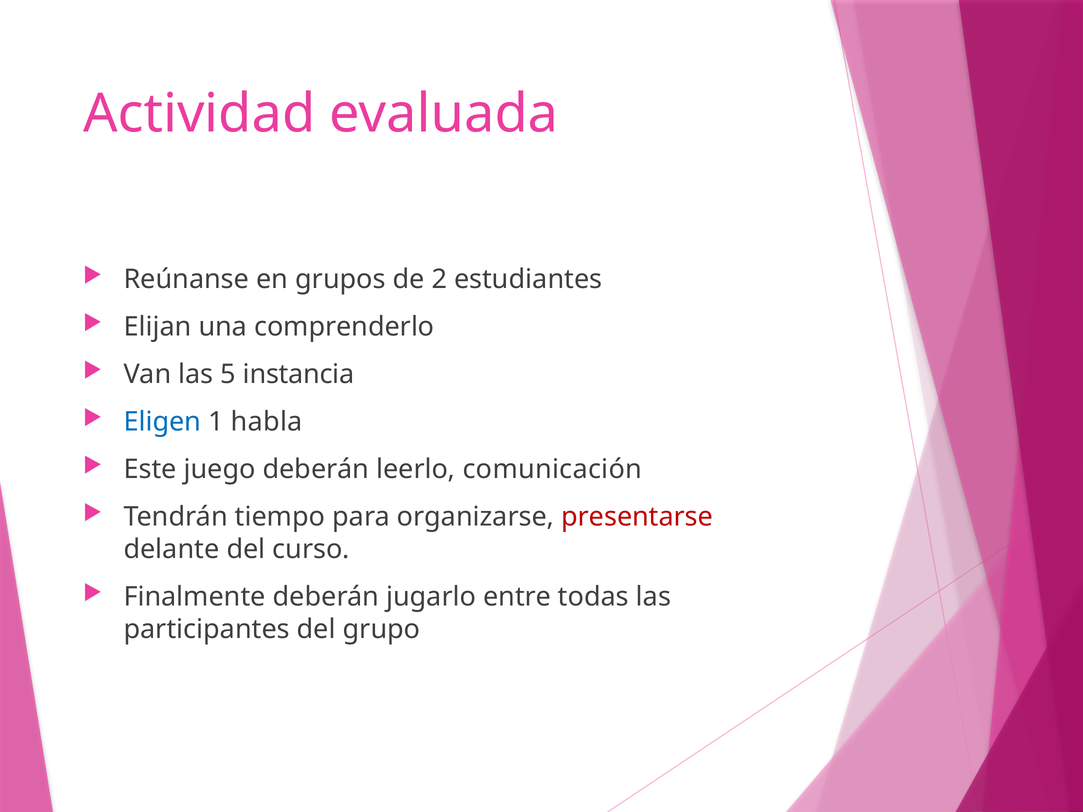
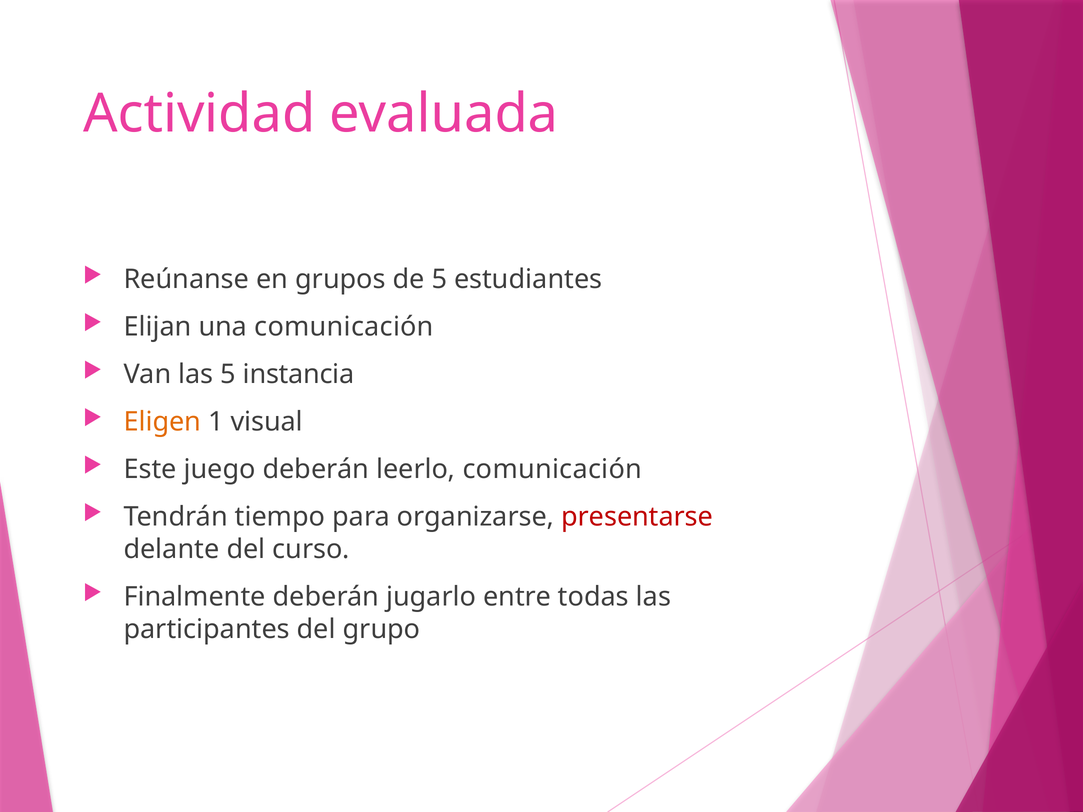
de 2: 2 -> 5 (439, 279)
una comprenderlo: comprenderlo -> comunicación (344, 327)
Eligen colour: blue -> orange (162, 422)
habla: habla -> visual (267, 422)
